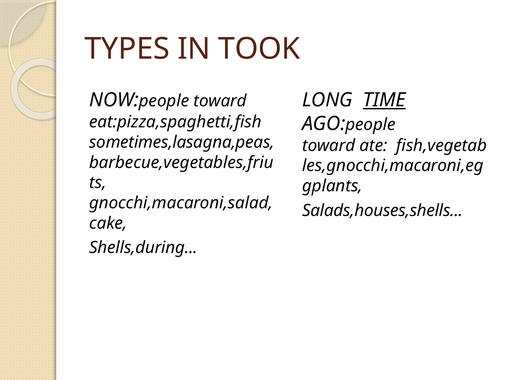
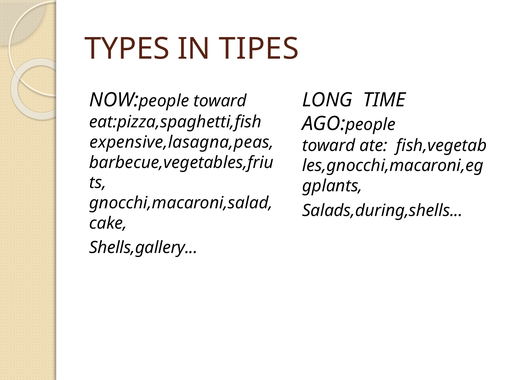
TOOK: TOOK -> TIPES (259, 49)
TIME underline: present -> none (384, 100)
sometimes,lasagna,peas: sometimes,lasagna,peas -> expensive,lasagna,peas (182, 142)
Salads,houses,shells: Salads,houses,shells -> Salads,during,shells (382, 211)
Shells,during: Shells,during -> Shells,gallery (143, 248)
